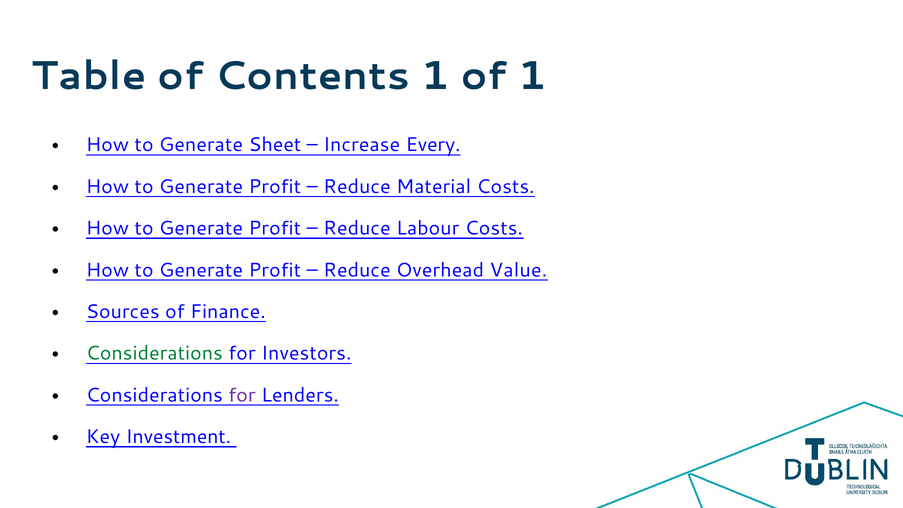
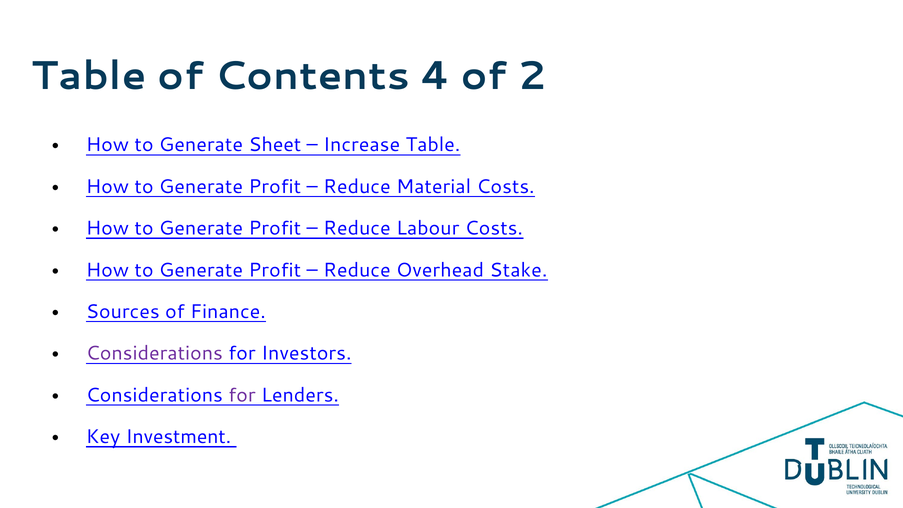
Contents 1: 1 -> 4 (435, 76)
of 1: 1 -> 2 (532, 76)
Increase Every: Every -> Table (433, 145)
Value: Value -> Stake (518, 270)
Considerations colour: green -> purple (154, 353)
